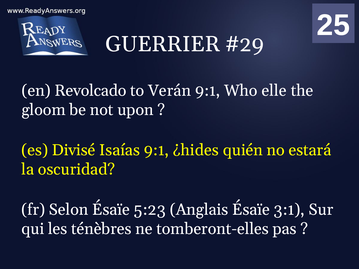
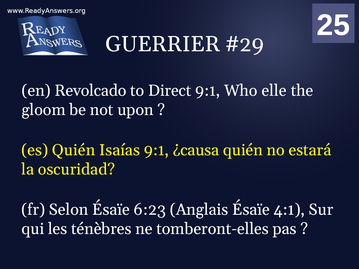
Verán: Verán -> Direct (170, 91)
es Divisé: Divisé -> Quién (74, 150)
¿hides: ¿hides -> ¿causa (196, 150)
5:23: 5:23 -> 6:23 (150, 210)
3:1: 3:1 -> 4:1 (289, 210)
